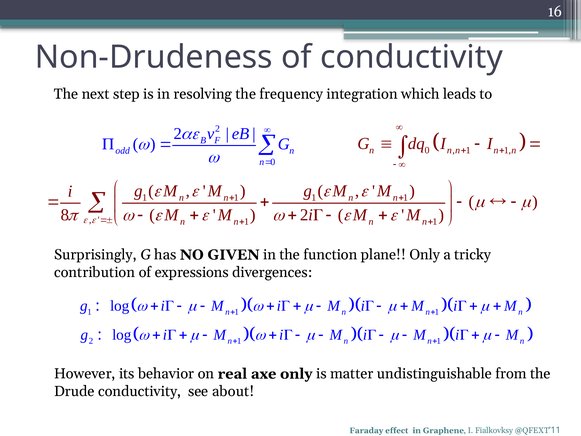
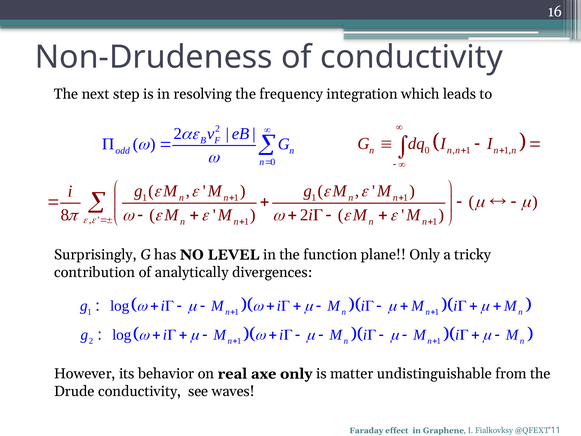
GIVEN: GIVEN -> LEVEL (234, 255)
expressions: expressions -> analytically (192, 272)
about: about -> waves (233, 391)
